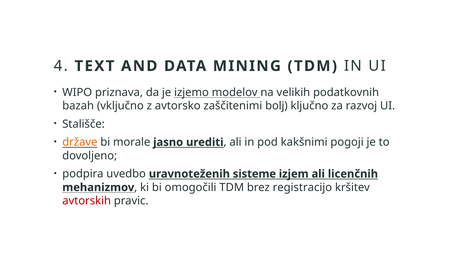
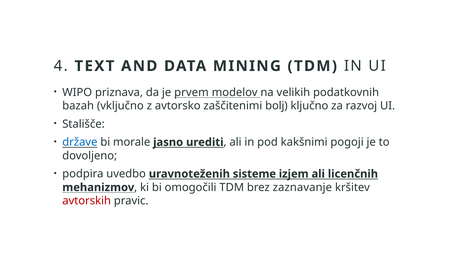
izjemo: izjemo -> prvem (191, 92)
države colour: orange -> blue (80, 142)
registracijo: registracijo -> zaznavanje (302, 187)
